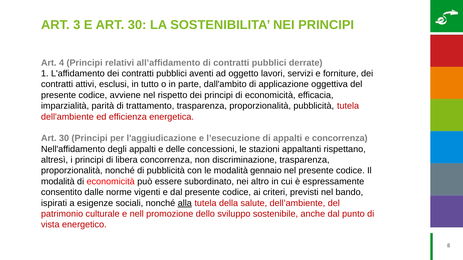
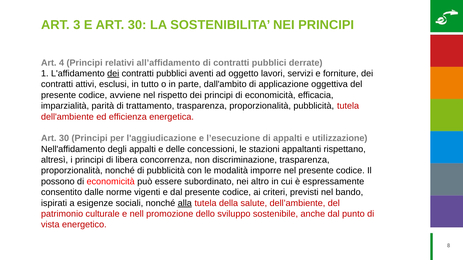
dei underline: none -> present (113, 74)
e concorrenza: concorrenza -> utilizzazione (340, 139)
gennaio: gennaio -> imporre (266, 171)
modalità: modalità -> possono (58, 182)
